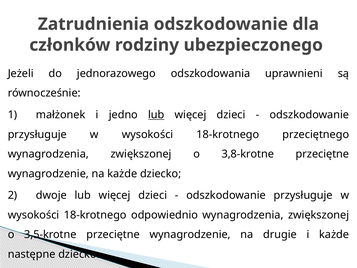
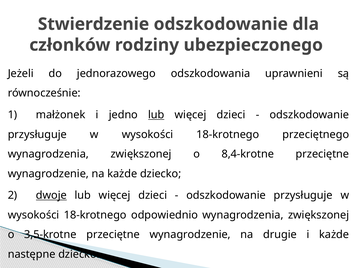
Zatrudnienia: Zatrudnienia -> Stwierdzenie (93, 24)
3,8-krotne: 3,8-krotne -> 8,4-krotne (248, 154)
dwoje underline: none -> present (51, 195)
